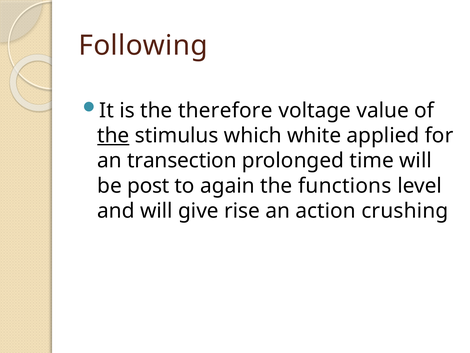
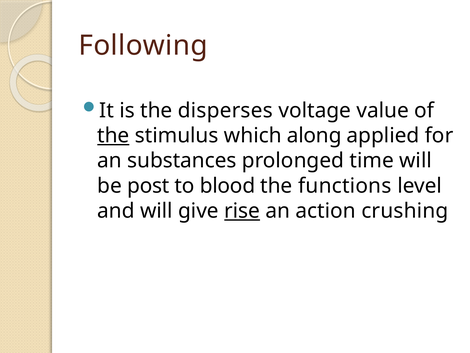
therefore: therefore -> disperses (225, 110)
white: white -> along (314, 135)
transection: transection -> substances (182, 160)
again: again -> blood (228, 186)
rise underline: none -> present (242, 211)
